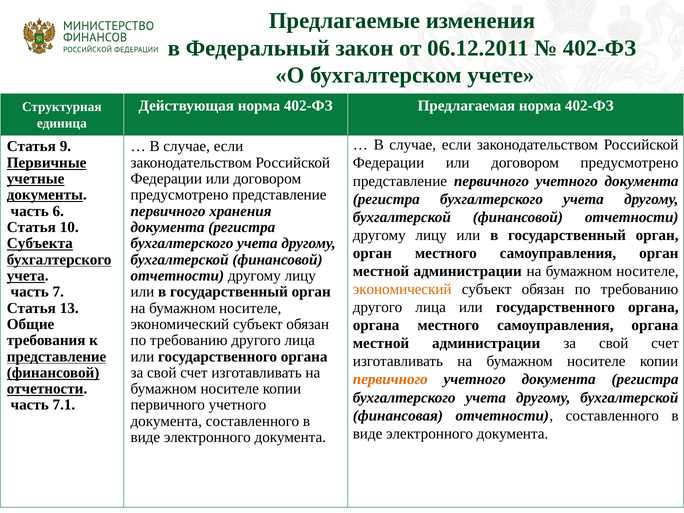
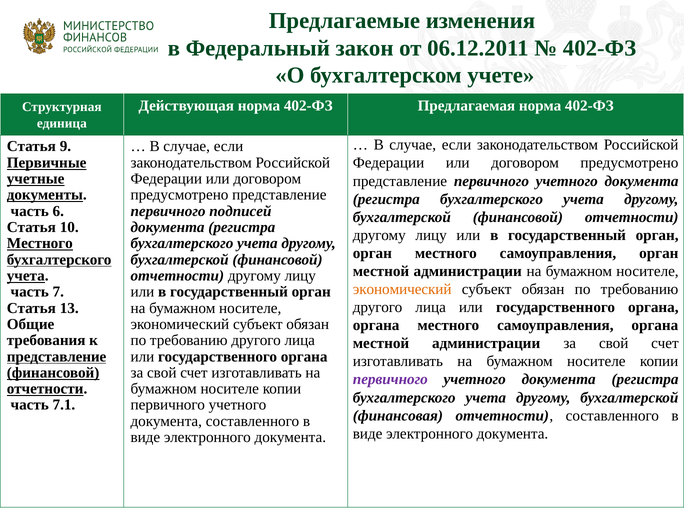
хранения: хранения -> подписей (240, 211)
Субъекта: Субъекта -> Местного (40, 243)
первичного colour: orange -> purple (390, 379)
